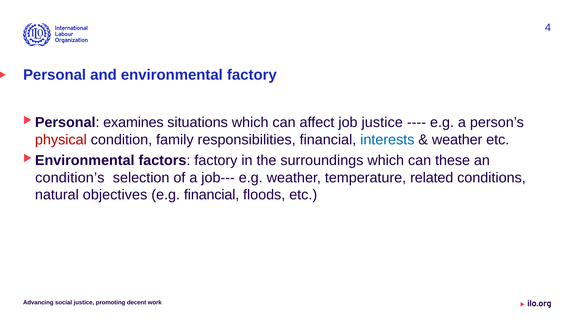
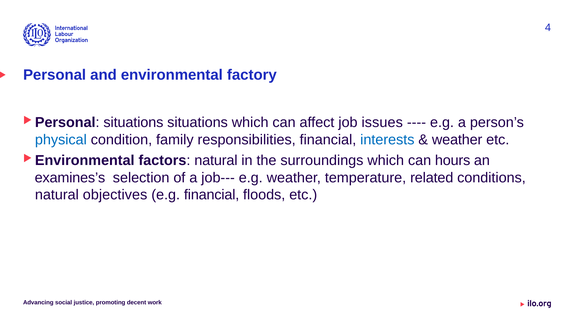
Personal examines: examines -> situations (133, 122)
job justice: justice -> issues (382, 122)
physical colour: red -> blue (61, 140)
factors factory: factory -> natural (216, 160)
these: these -> hours (453, 160)
condition’s: condition’s -> examines’s (70, 178)
